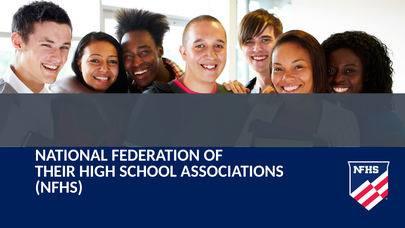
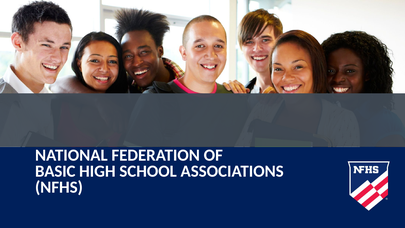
THEIR: THEIR -> BASIC (55, 171)
